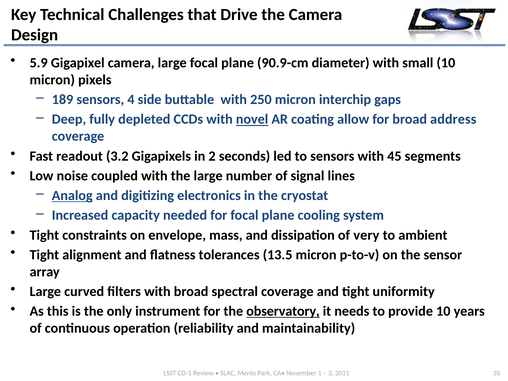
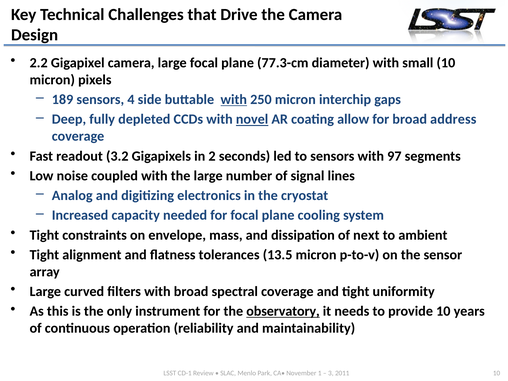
5.9: 5.9 -> 2.2 (39, 63)
90.9-cm: 90.9-cm -> 77.3-cm (283, 63)
with underline: none -> present (234, 100)
45: 45 -> 97 (394, 156)
Analog underline: present -> none (72, 196)
very: very -> next (366, 235)
